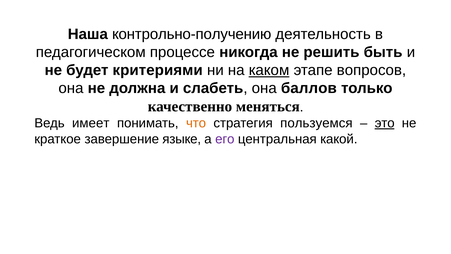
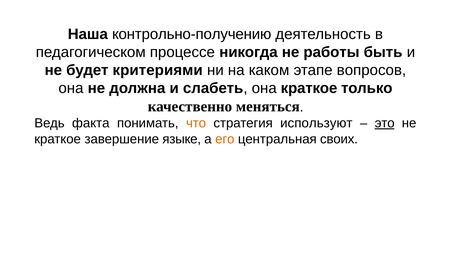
решить: решить -> работы (331, 52)
каком underline: present -> none (269, 70)
она баллов: баллов -> краткое (309, 88)
имеет: имеет -> факта (91, 123)
пользуемся: пользуемся -> используют (316, 123)
его colour: purple -> orange (225, 139)
какой: какой -> своих (339, 139)
